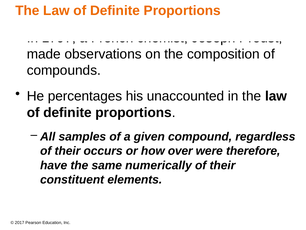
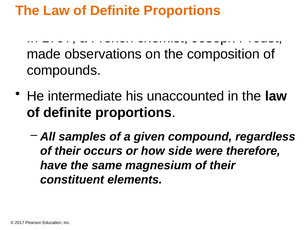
percentages: percentages -> intermediate (85, 96)
over: over -> side (180, 151)
numerically: numerically -> magnesium (159, 165)
